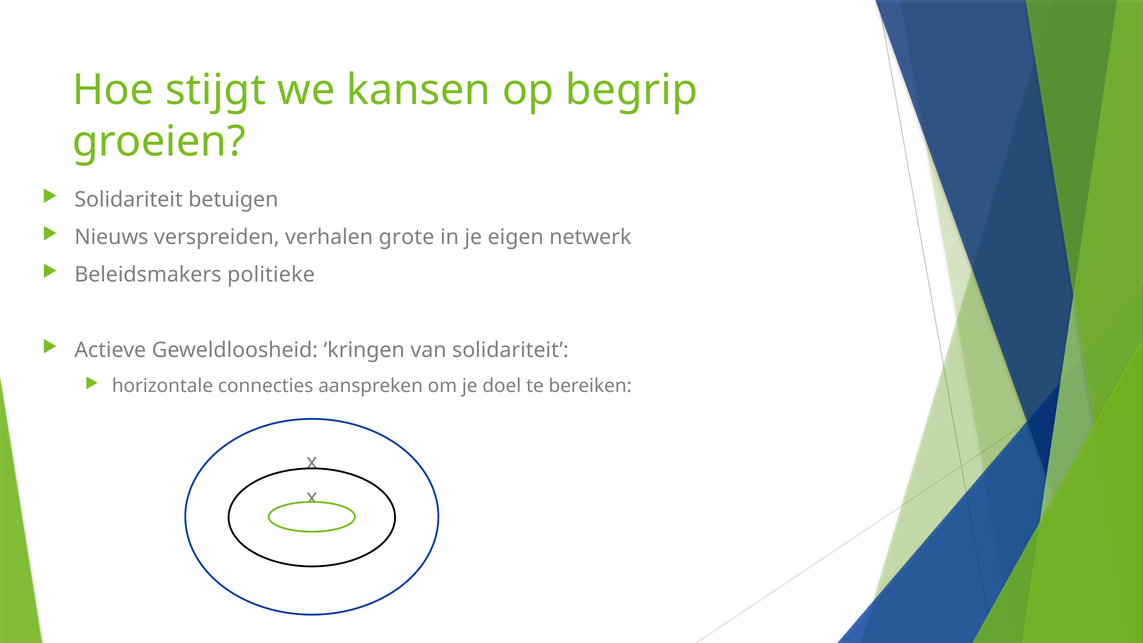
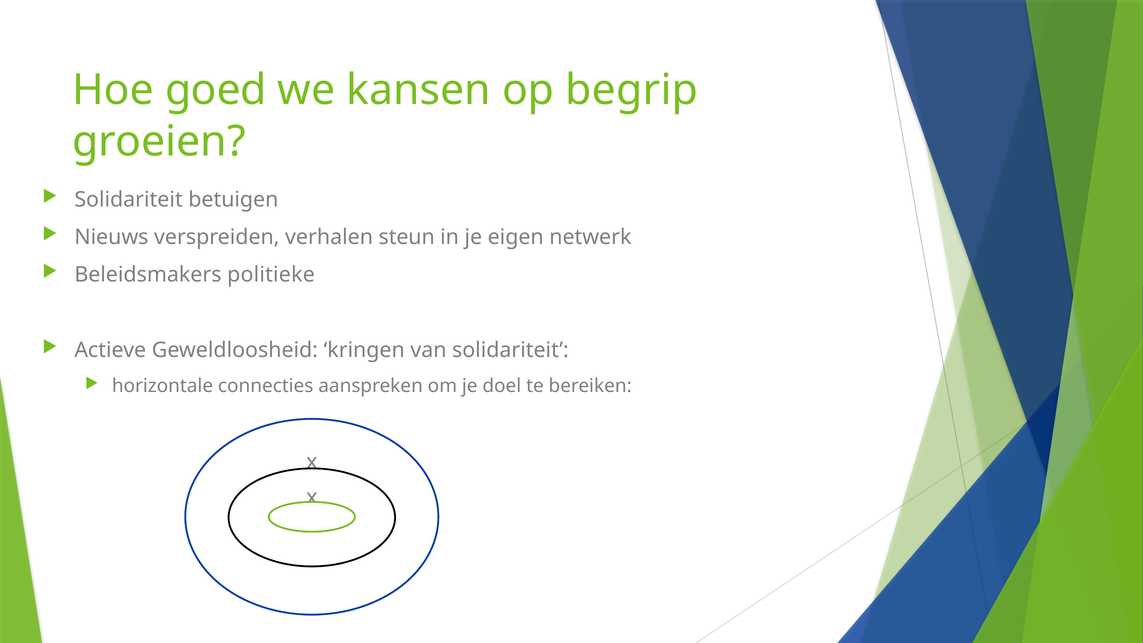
stijgt: stijgt -> goed (216, 90)
grote: grote -> steun (407, 237)
